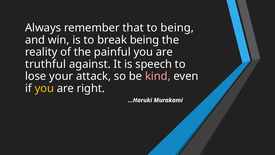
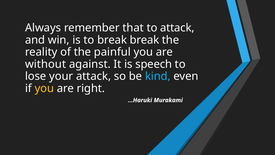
to being: being -> attack (177, 28)
break being: being -> break (145, 40)
truthful: truthful -> without (46, 64)
kind colour: pink -> light blue (158, 76)
